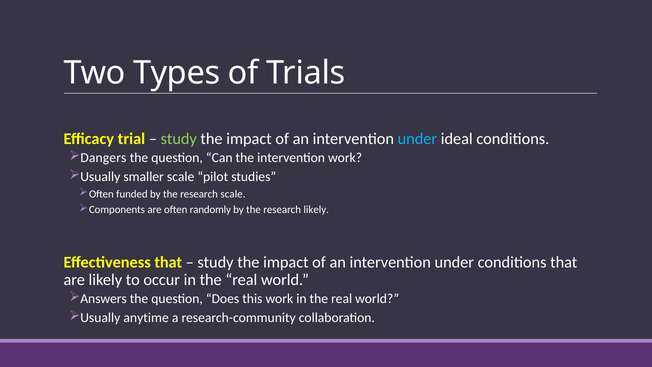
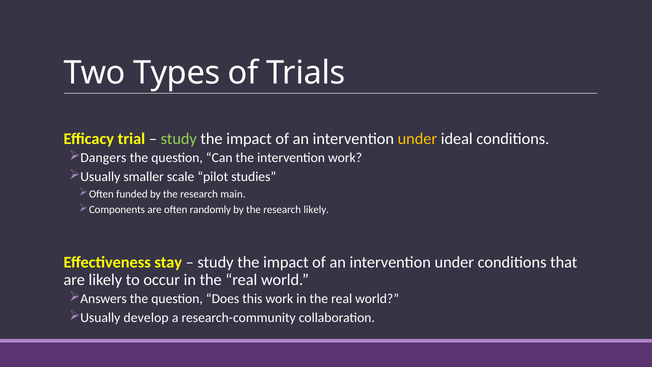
under colour: light blue -> yellow (417, 139)
research scale: scale -> main (233, 194)
Effectiveness that: that -> stay (168, 262)
anytime: anytime -> develop (146, 317)
